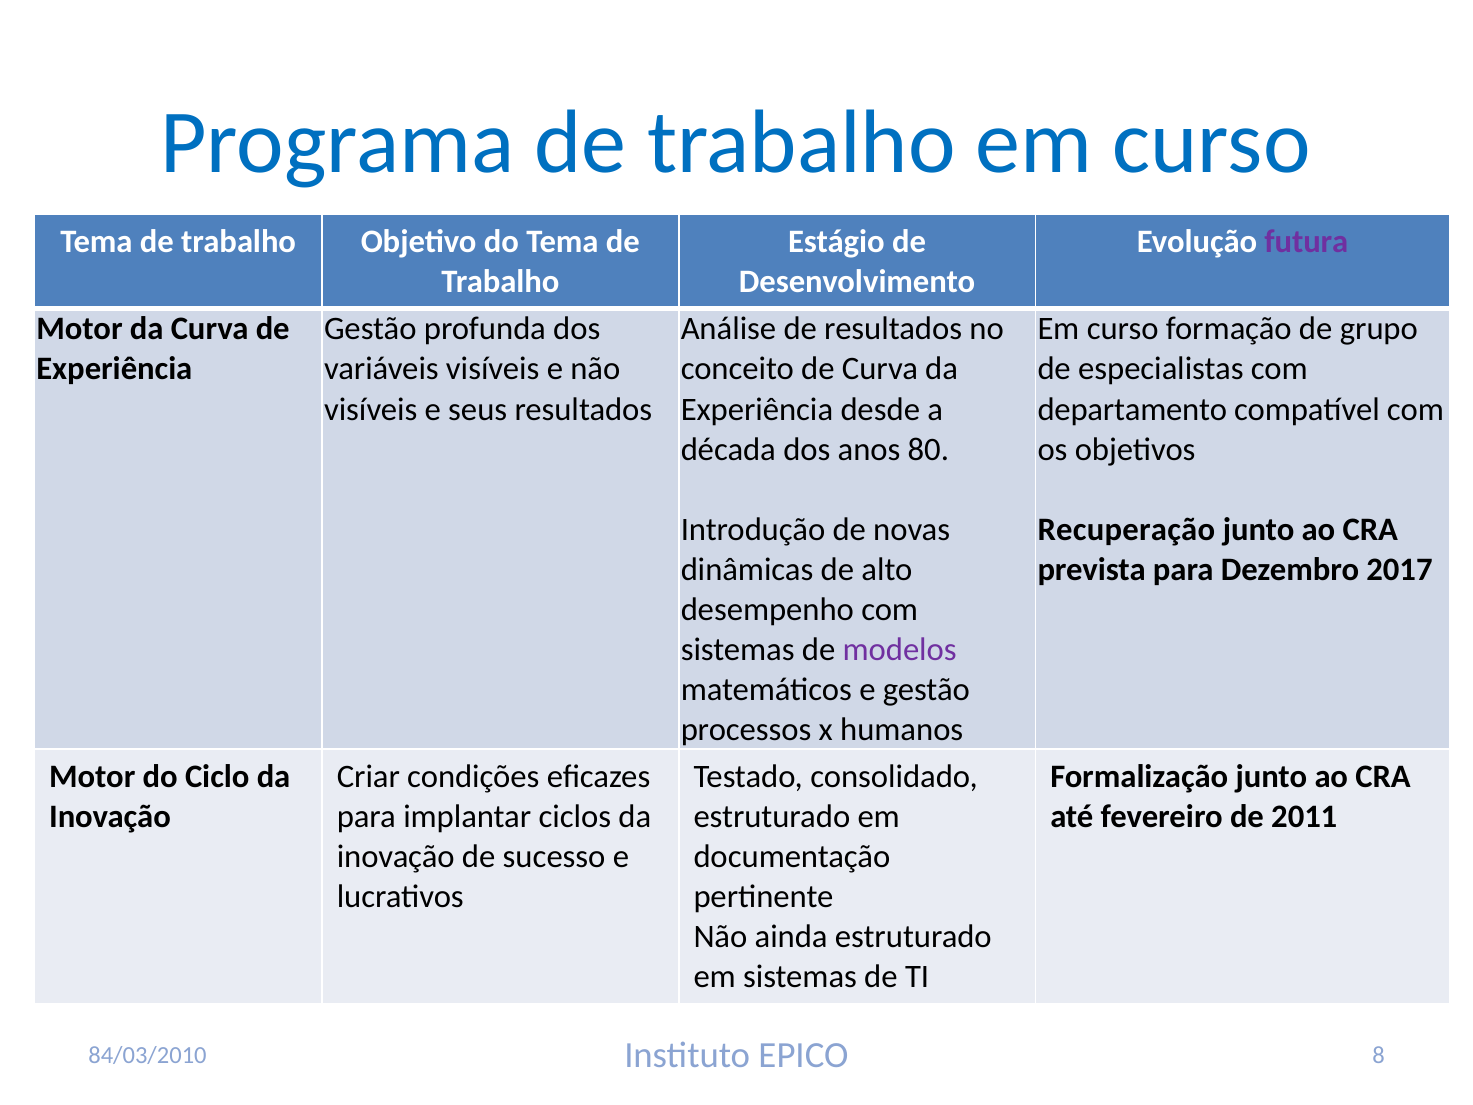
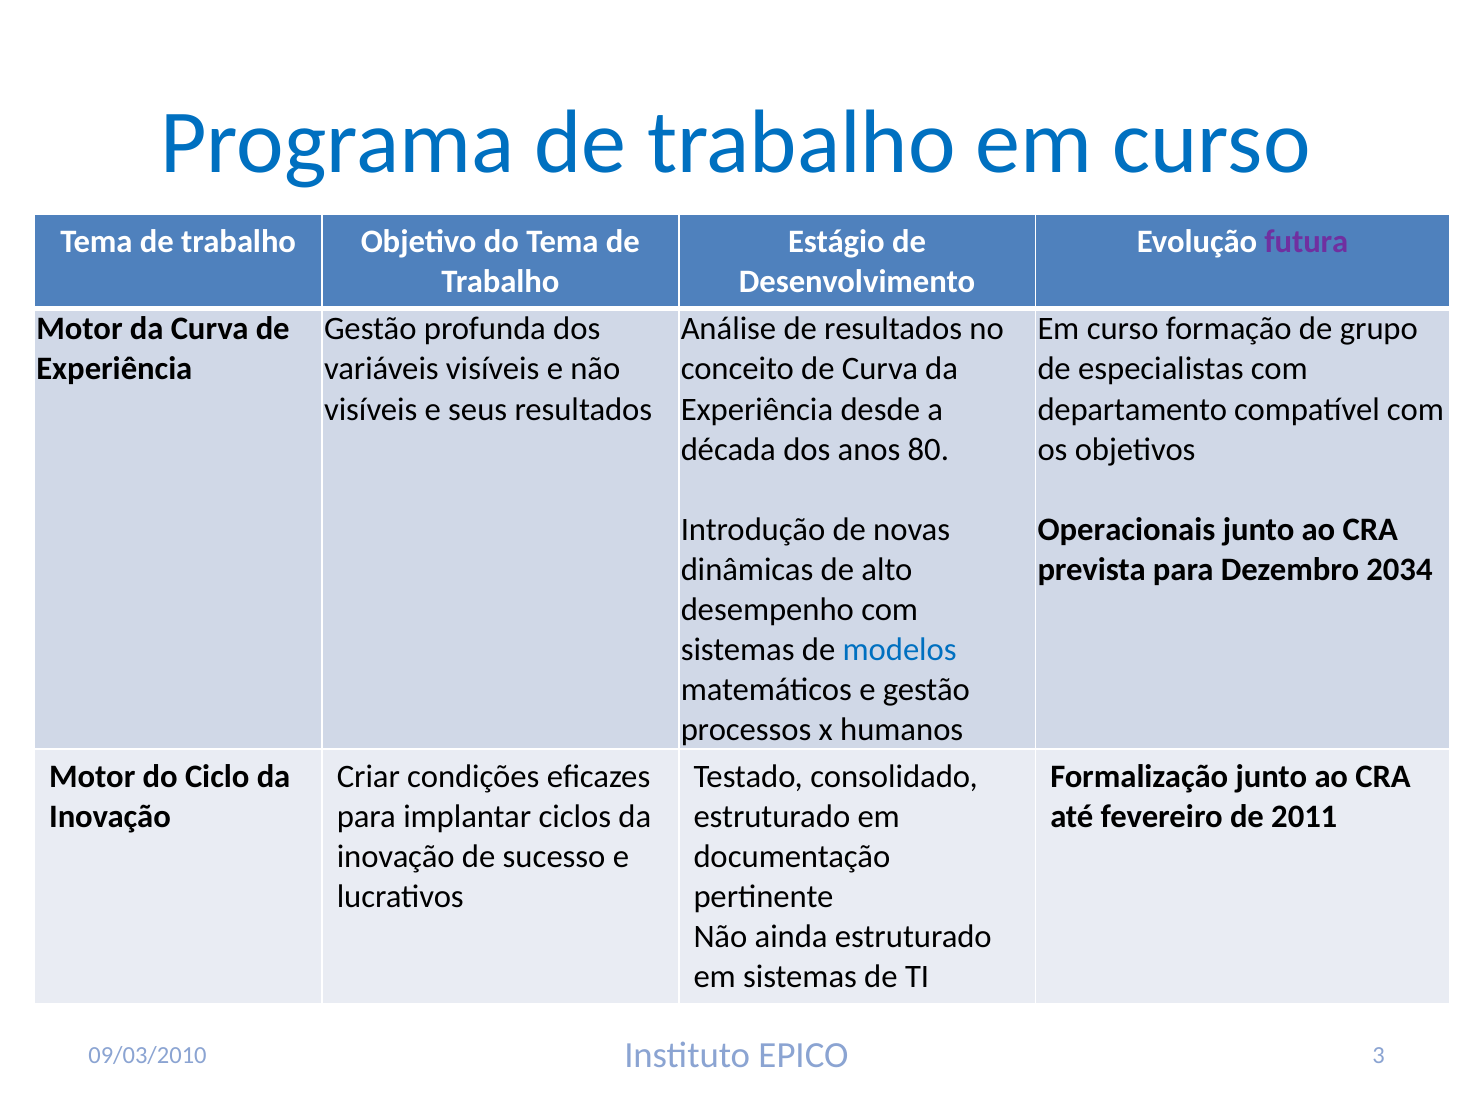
Recuperação: Recuperação -> Operacionais (1126, 529)
2017: 2017 -> 2034 (1399, 569)
modelos colour: purple -> blue (900, 649)
8: 8 -> 3 (1379, 1055)
84/03/2010: 84/03/2010 -> 09/03/2010 (147, 1055)
